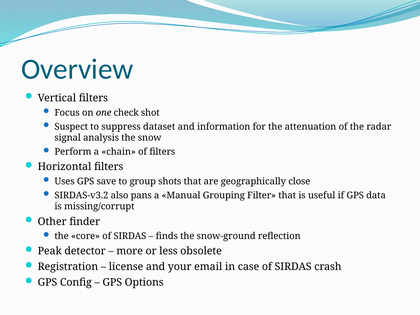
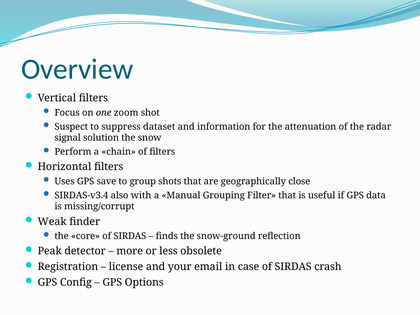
check: check -> zoom (126, 113)
analysis: analysis -> solution (101, 138)
SIRDAS-v3.2: SIRDAS-v3.2 -> SIRDAS-v3.4 (81, 195)
pans: pans -> with (141, 195)
Other: Other -> Weak (52, 222)
